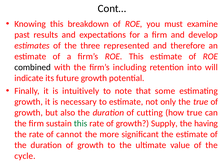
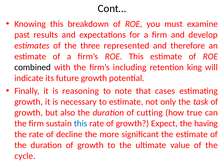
into: into -> king (195, 67)
intuitively: intuitively -> reasoning (81, 91)
some: some -> cases (165, 91)
the true: true -> task (201, 102)
this colour: green -> blue (81, 123)
Supply: Supply -> Expect (164, 123)
cannot: cannot -> decline (69, 134)
